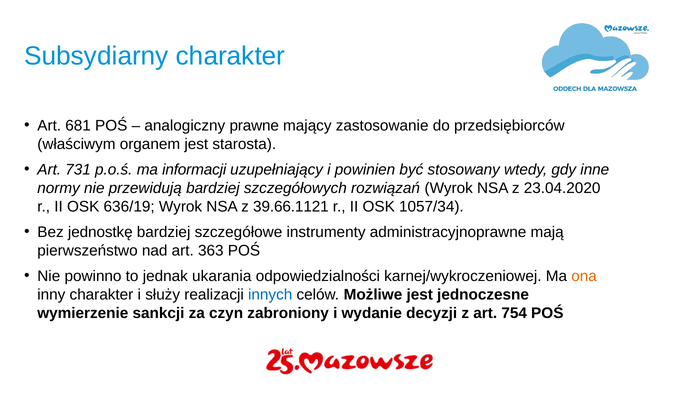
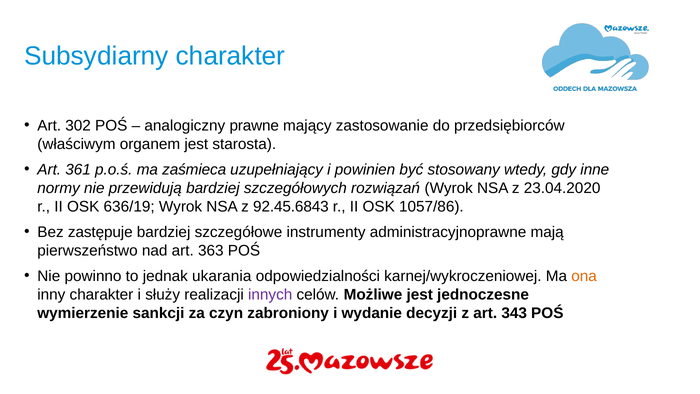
681: 681 -> 302 (78, 126)
731: 731 -> 361 (78, 170)
informacji: informacji -> zaśmieca (194, 170)
39.66.1121: 39.66.1121 -> 92.45.6843 (291, 206)
1057/34: 1057/34 -> 1057/86 (431, 206)
jednostkę: jednostkę -> zastępuje (100, 232)
innych colour: blue -> purple (270, 294)
754: 754 -> 343 (514, 313)
